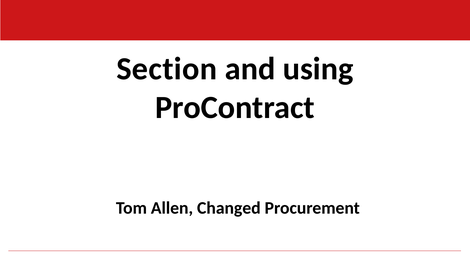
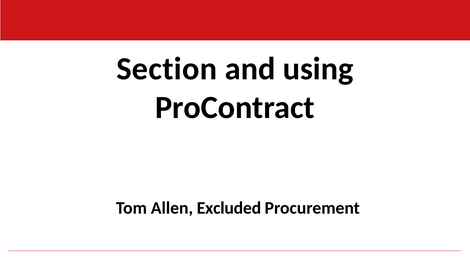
Changed: Changed -> Excluded (229, 208)
